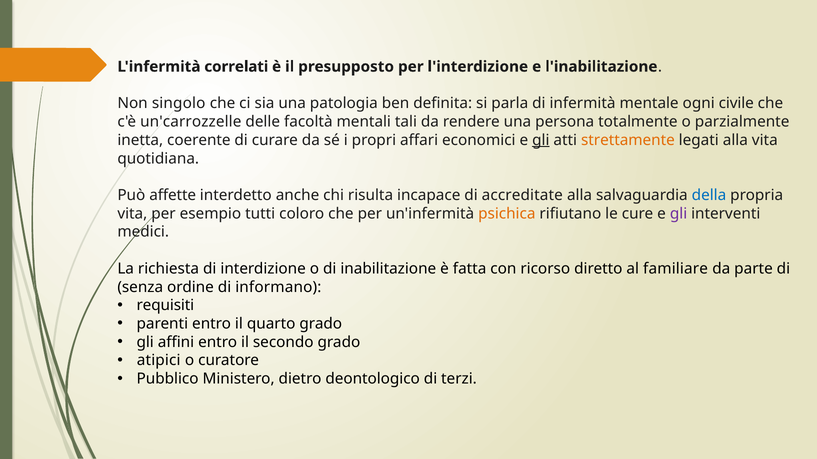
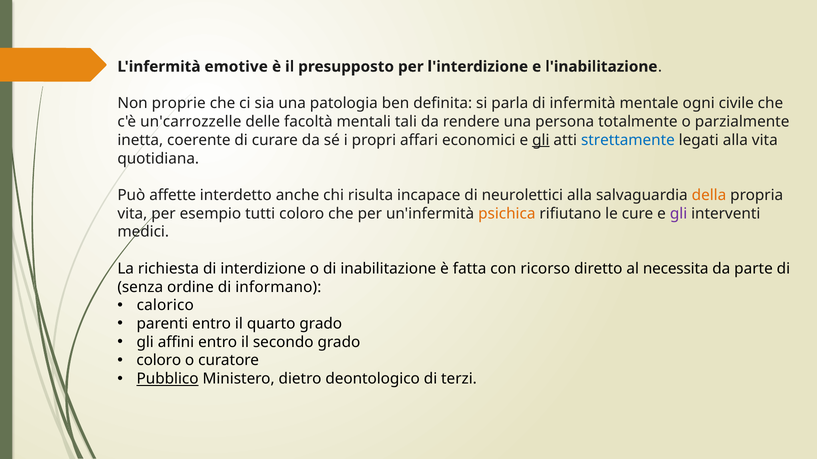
correlati: correlati -> emotive (236, 67)
singolo: singolo -> proprie (179, 104)
strettamente colour: orange -> blue (628, 140)
accreditate: accreditate -> neurolettici (522, 195)
della colour: blue -> orange (709, 195)
familiare: familiare -> necessita (676, 269)
requisiti: requisiti -> calorico (165, 306)
atipici: atipici -> coloro (159, 361)
Pubblico underline: none -> present (168, 379)
